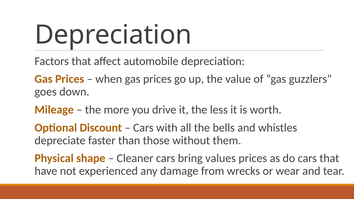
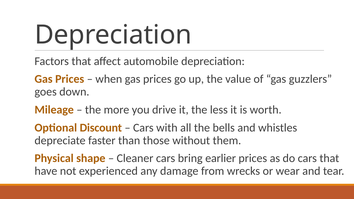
values: values -> earlier (221, 158)
